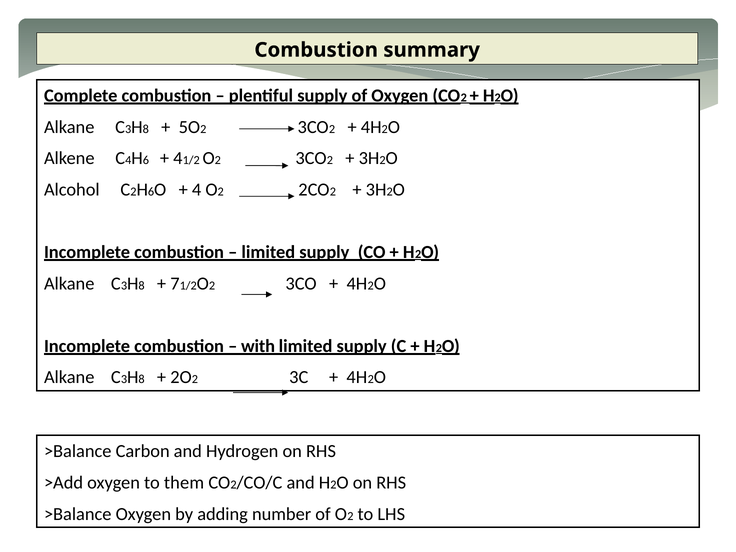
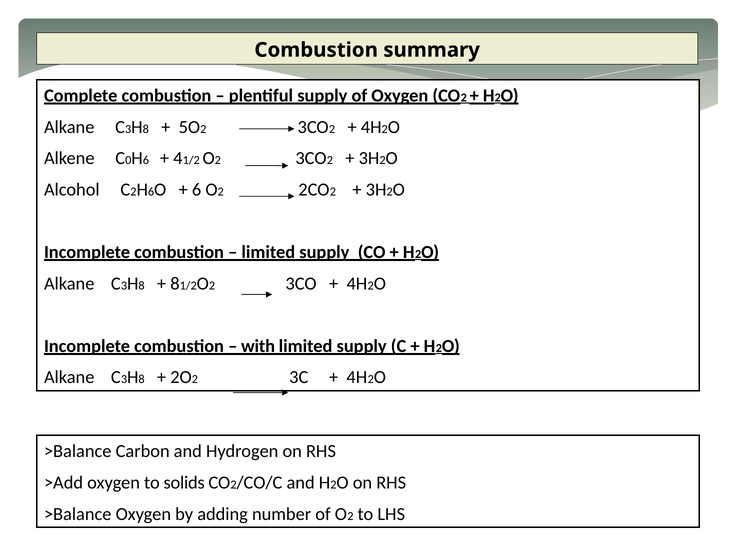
C 4: 4 -> 0 (128, 160)
4: 4 -> 6 (197, 190)
7: 7 -> 8 (175, 283)
them: them -> solids (184, 483)
